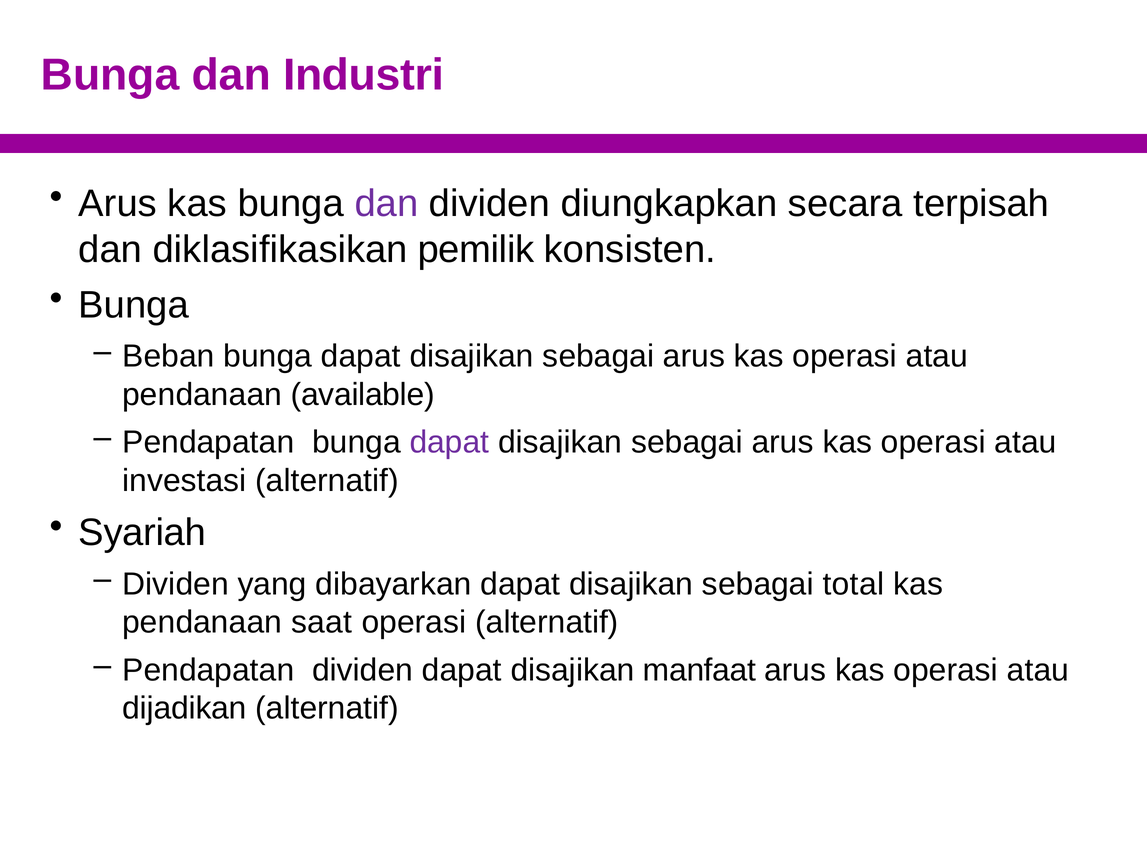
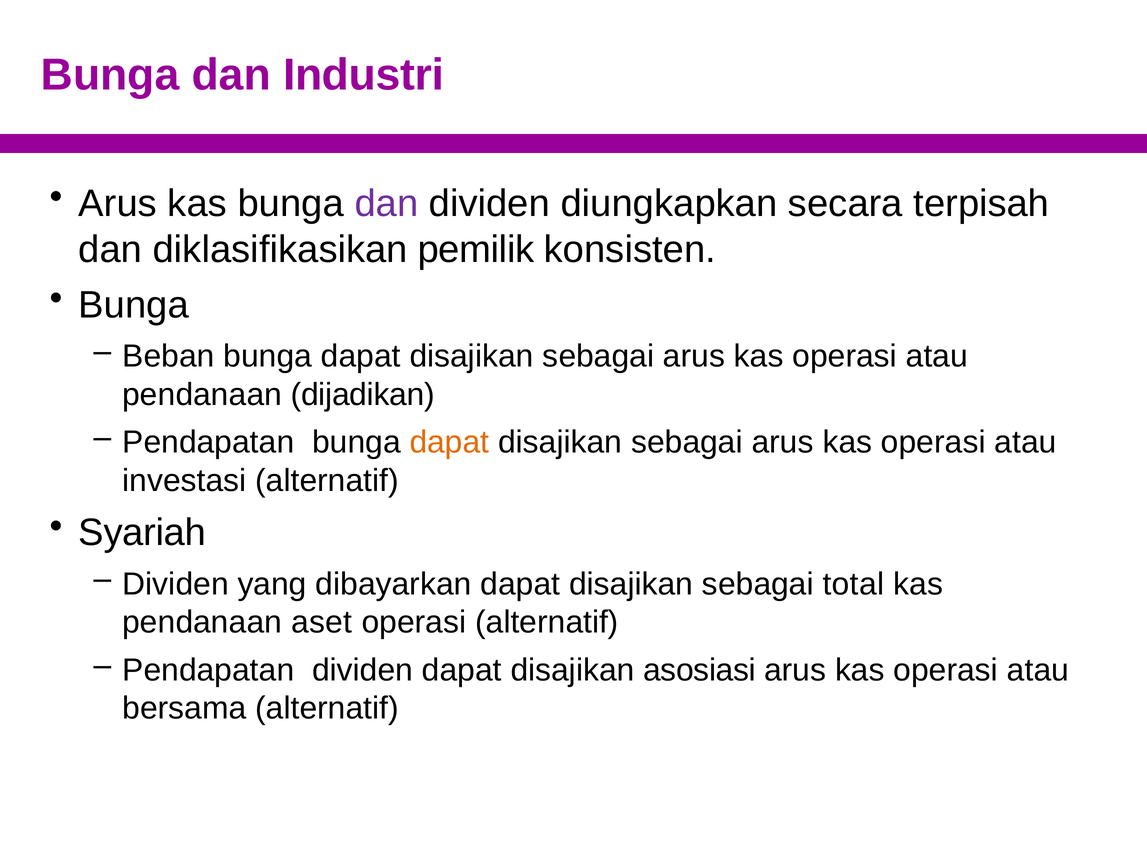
available: available -> dijadikan (363, 394)
dapat colour: purple -> orange (449, 442)
saat: saat -> aset (322, 622)
manfaat: manfaat -> asosiasi (699, 670)
dijadikan: dijadikan -> bersama (184, 708)
